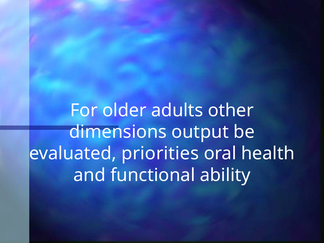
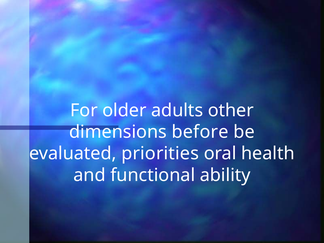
output: output -> before (200, 132)
